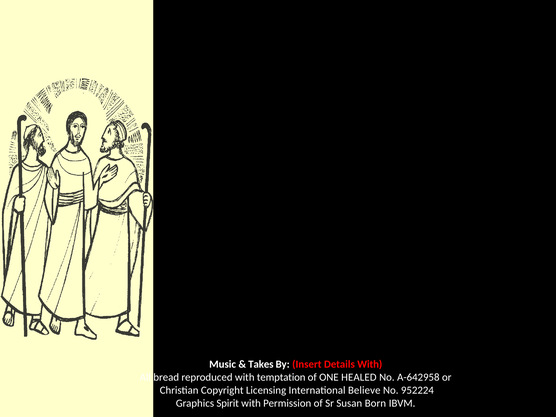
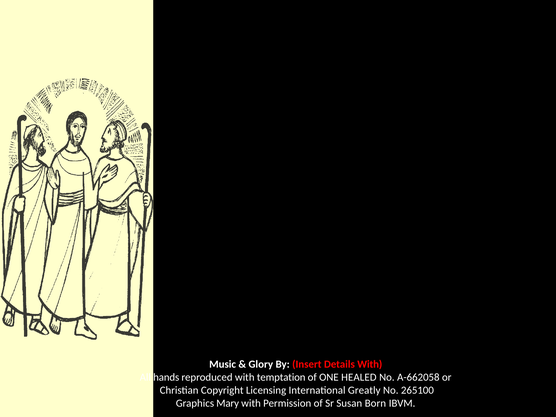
Takes: Takes -> Glory (261, 364)
bread: bread -> hands (166, 377)
A-642958: A-642958 -> A-662058 (418, 377)
Believe: Believe -> Greatly (364, 390)
952224: 952224 -> 265100 (417, 390)
Spirit: Spirit -> Mary (228, 403)
